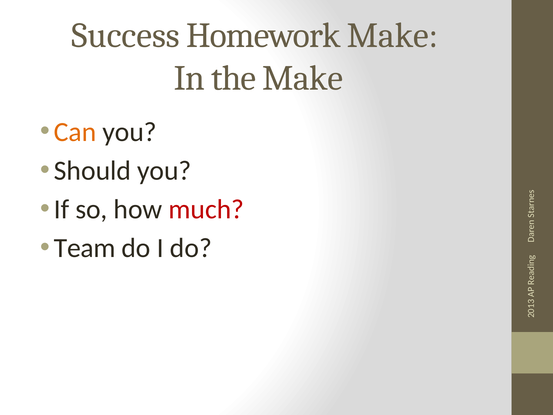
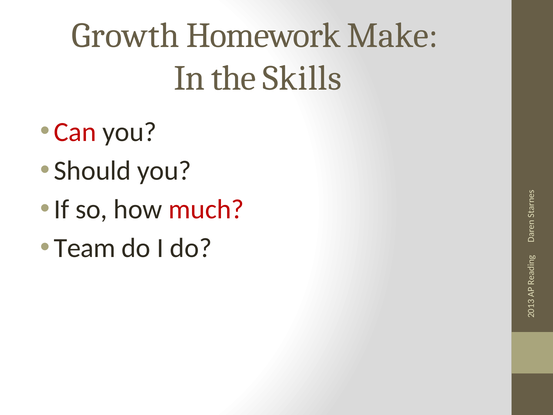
Success: Success -> Growth (125, 36)
the Make: Make -> Skills (302, 78)
Can colour: orange -> red (75, 132)
